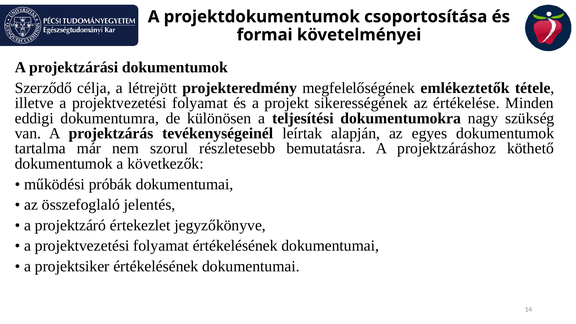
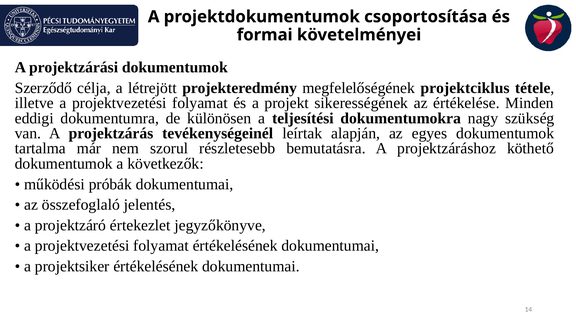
emlékeztetők: emlékeztetők -> projektciklus (465, 88)
